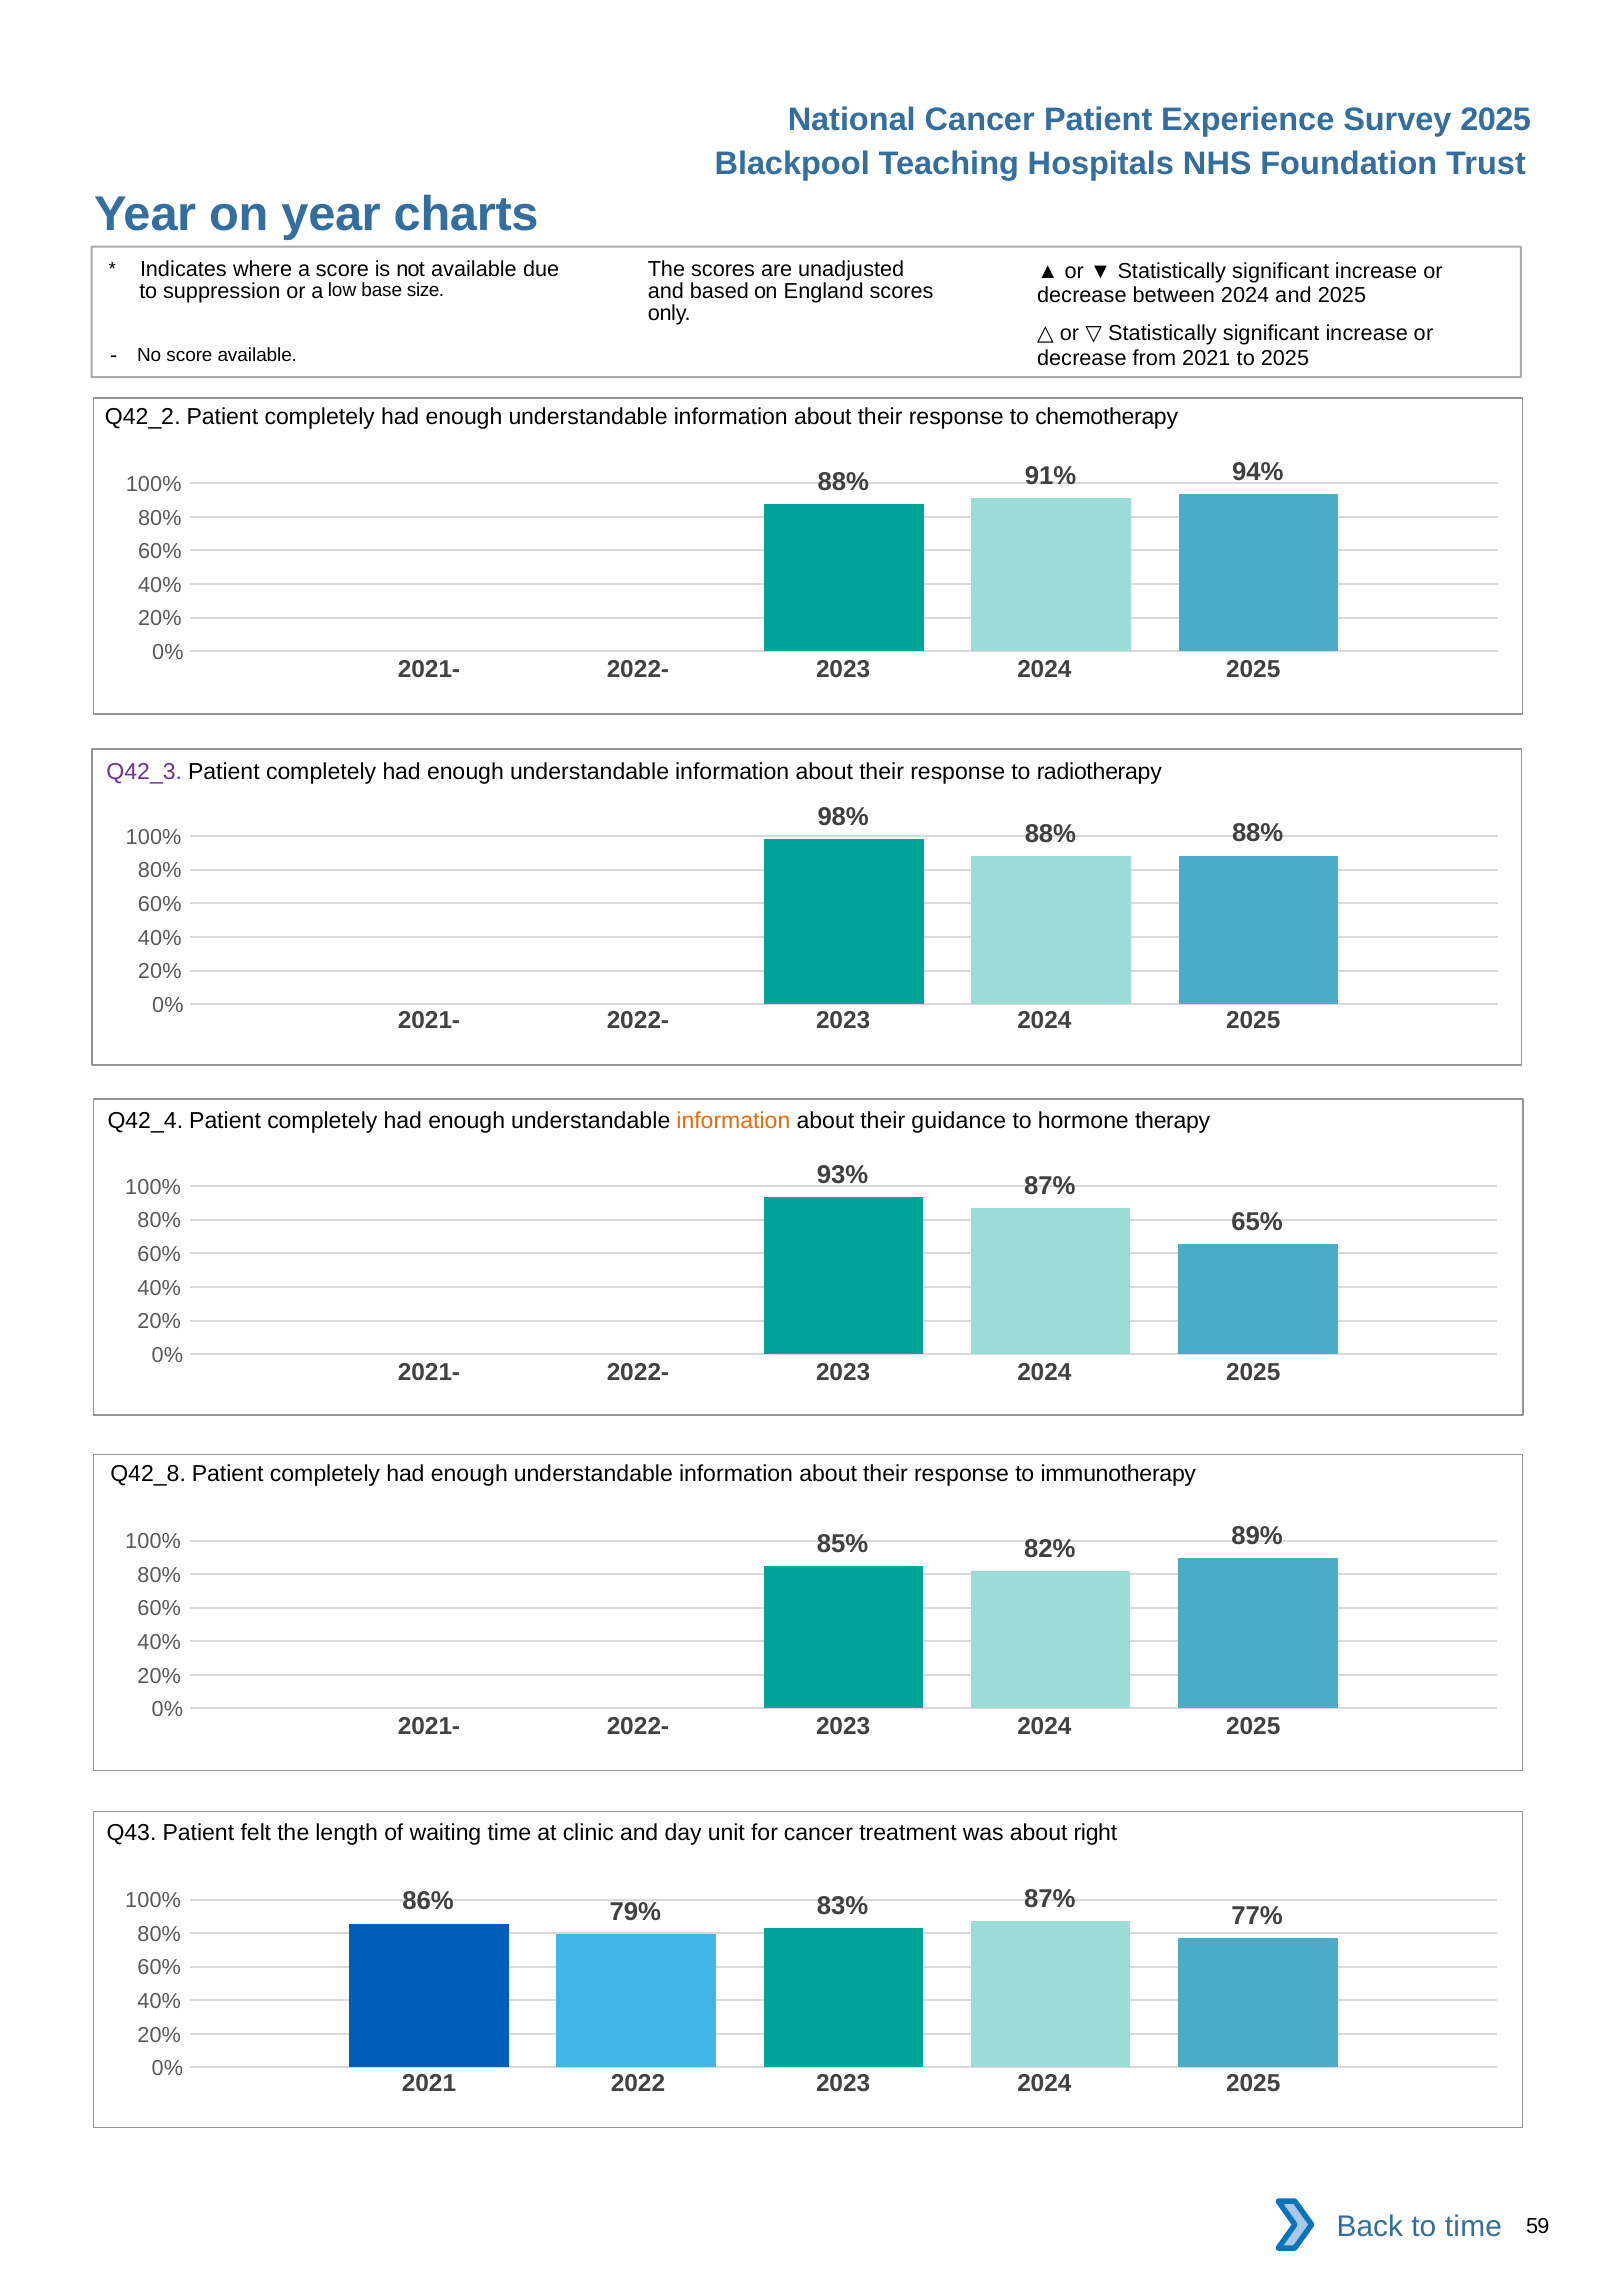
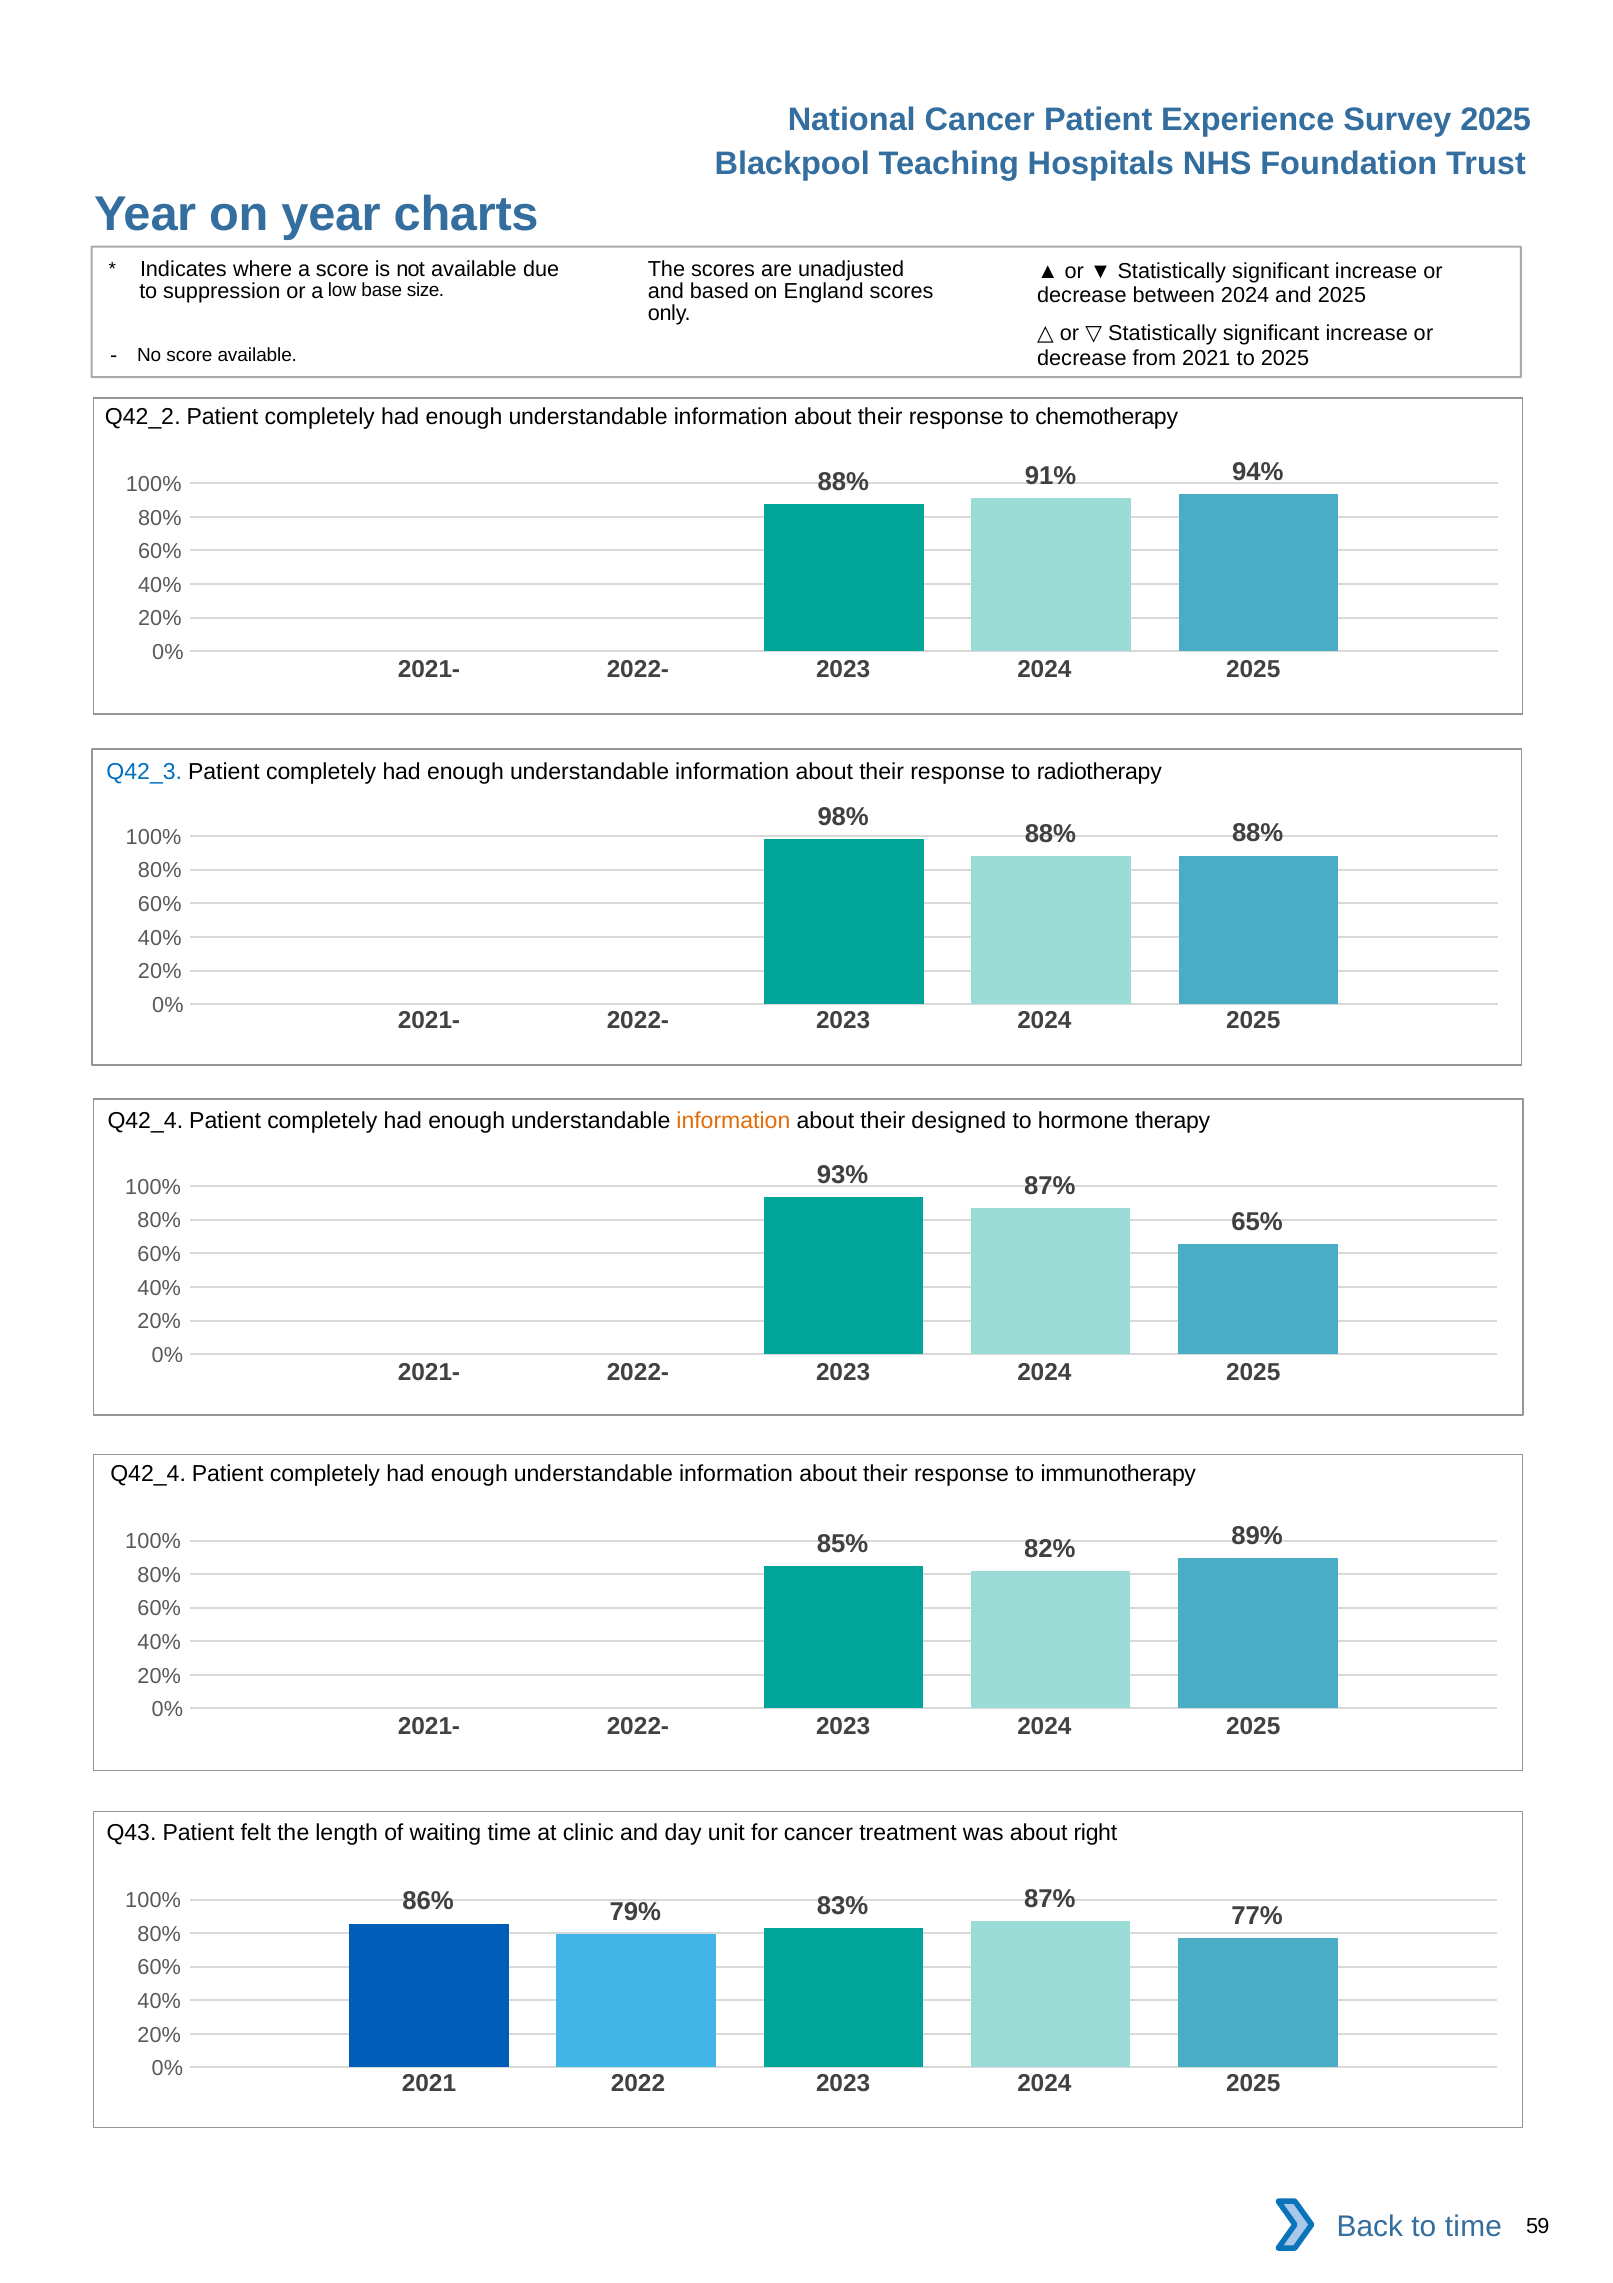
Q42_3 colour: purple -> blue (144, 772)
guidance: guidance -> designed (959, 1121)
Q42_8: Q42_8 -> Q42_4 (148, 1474)
